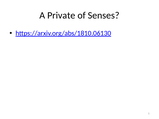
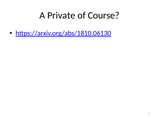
Senses: Senses -> Course (104, 15)
